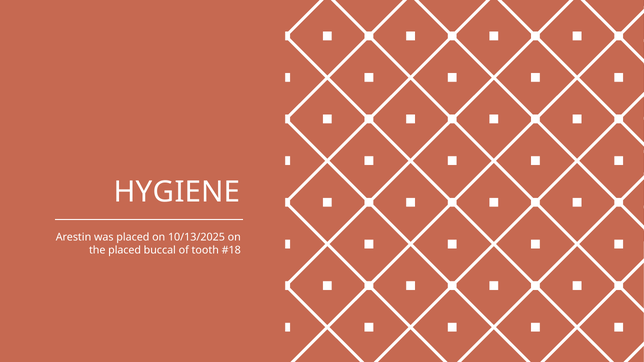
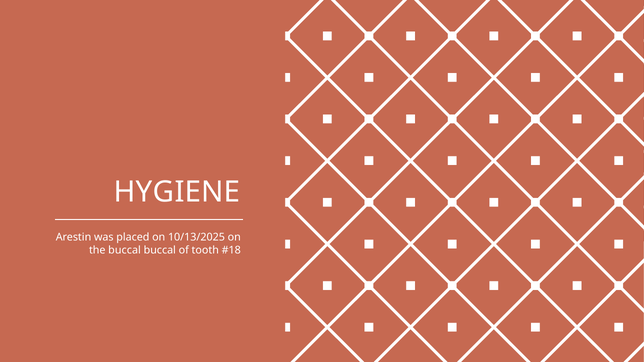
the placed: placed -> buccal (125, 250)
